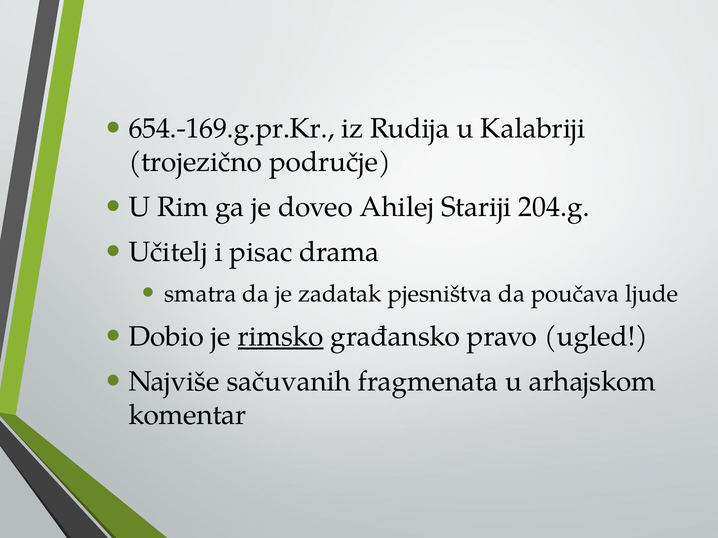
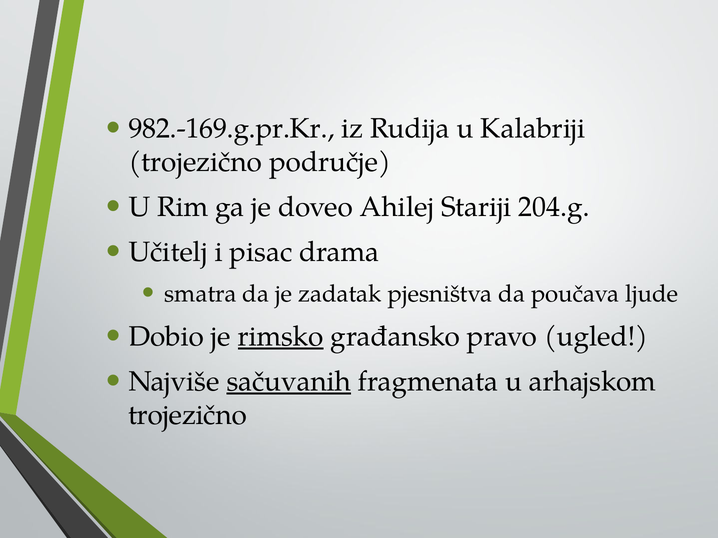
654.-169.g.pr.Kr: 654.-169.g.pr.Kr -> 982.-169.g.pr.Kr (232, 129)
sačuvanih underline: none -> present (289, 382)
komentar: komentar -> trojezično (187, 415)
